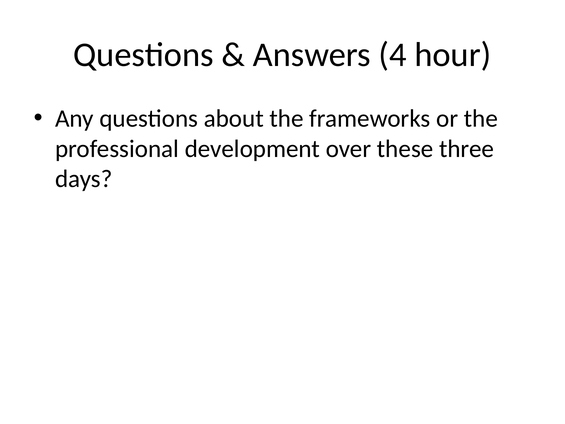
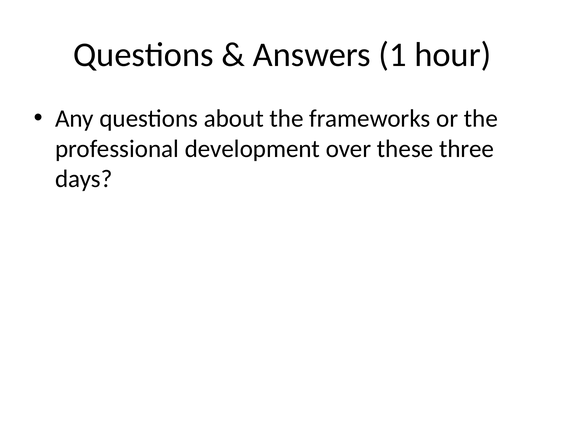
4: 4 -> 1 (393, 55)
